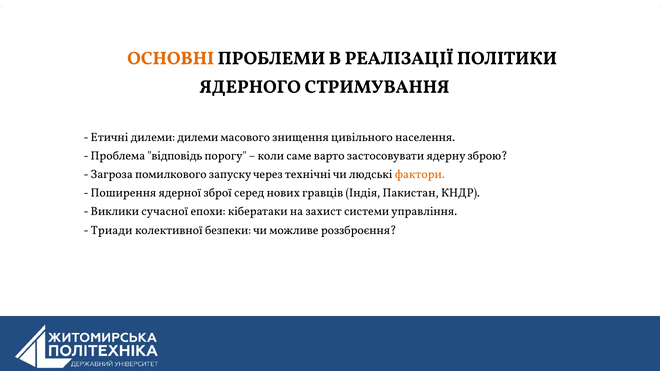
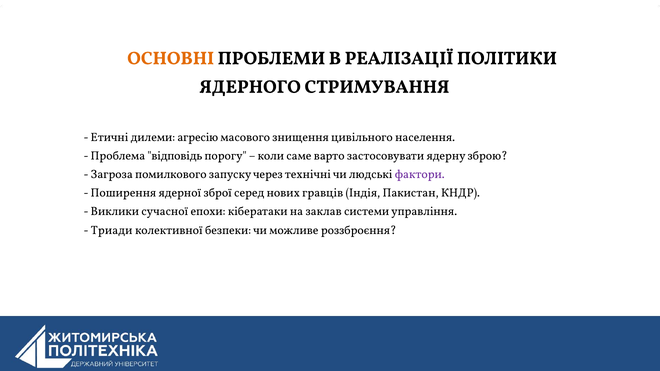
дилеми дилеми: дилеми -> агресію (198, 137)
фактори colour: orange -> purple (420, 175)
захист: захист -> заклав (324, 212)
